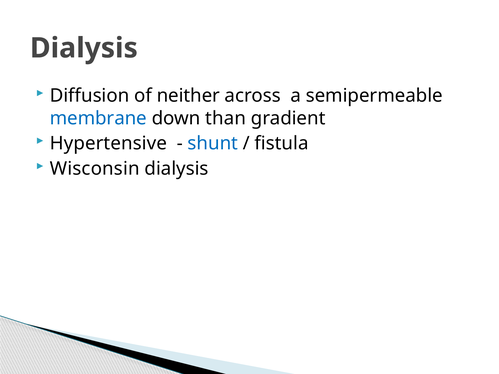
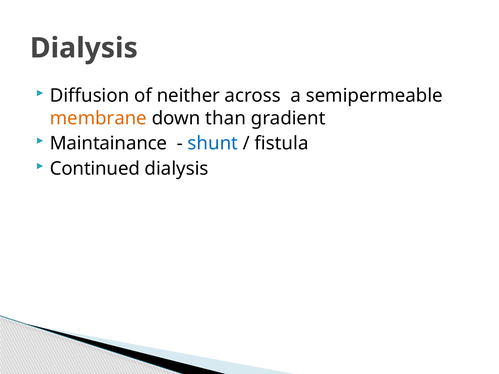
membrane colour: blue -> orange (98, 118)
Hypertensive: Hypertensive -> Maintainance (108, 144)
Wisconsin: Wisconsin -> Continued (95, 169)
